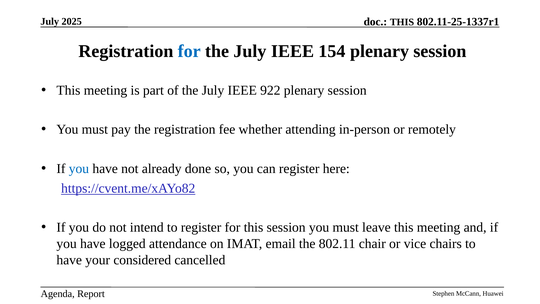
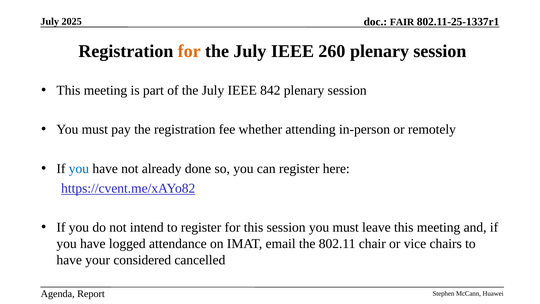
THIS: THIS -> FAIR (402, 22)
for colour: blue -> orange (189, 51)
154: 154 -> 260 (332, 51)
922: 922 -> 842 (270, 90)
